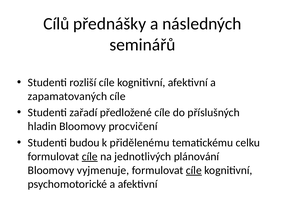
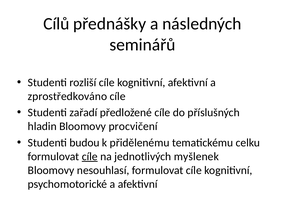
zapamatovaných: zapamatovaných -> zprostředkováno (67, 96)
plánování: plánování -> myšlenek (196, 156)
vyjmenuje: vyjmenuje -> nesouhlasí (103, 170)
cíle underline: present -> none (194, 170)
